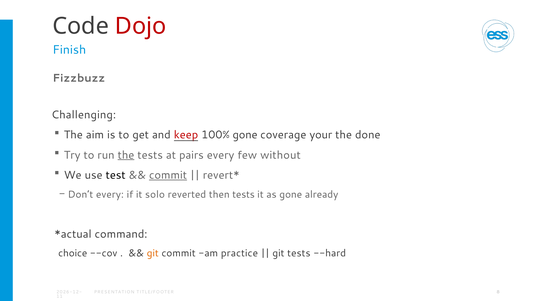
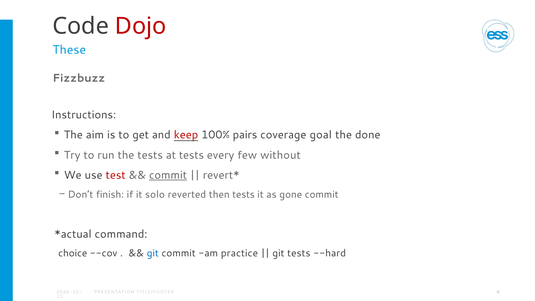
Finish: Finish -> These (69, 50)
Challenging: Challenging -> Instructions (84, 115)
100% gone: gone -> pairs (245, 135)
your: your -> goal (321, 135)
the underline: present -> none (126, 155)
at pairs: pairs -> tests (191, 155)
test colour: black -> red (116, 175)
Don’t every: every -> finish (110, 194)
gone already: already -> commit (322, 194)
git colour: orange -> blue (153, 253)
